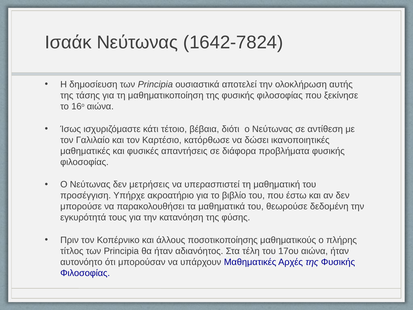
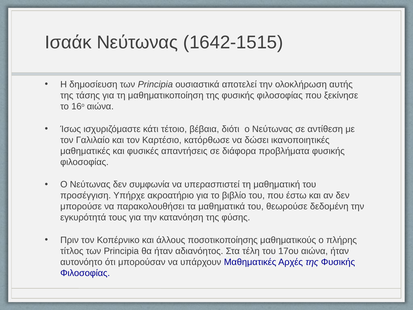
1642-7824: 1642-7824 -> 1642-1515 (233, 43)
μετρήσεις: μετρήσεις -> συμφωνία (149, 184)
